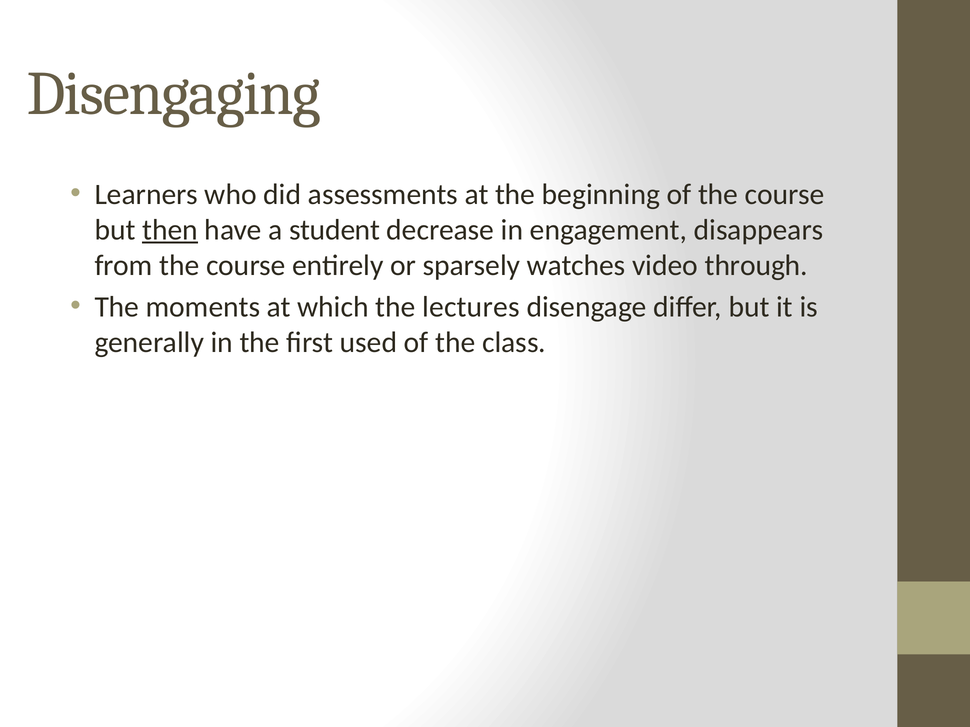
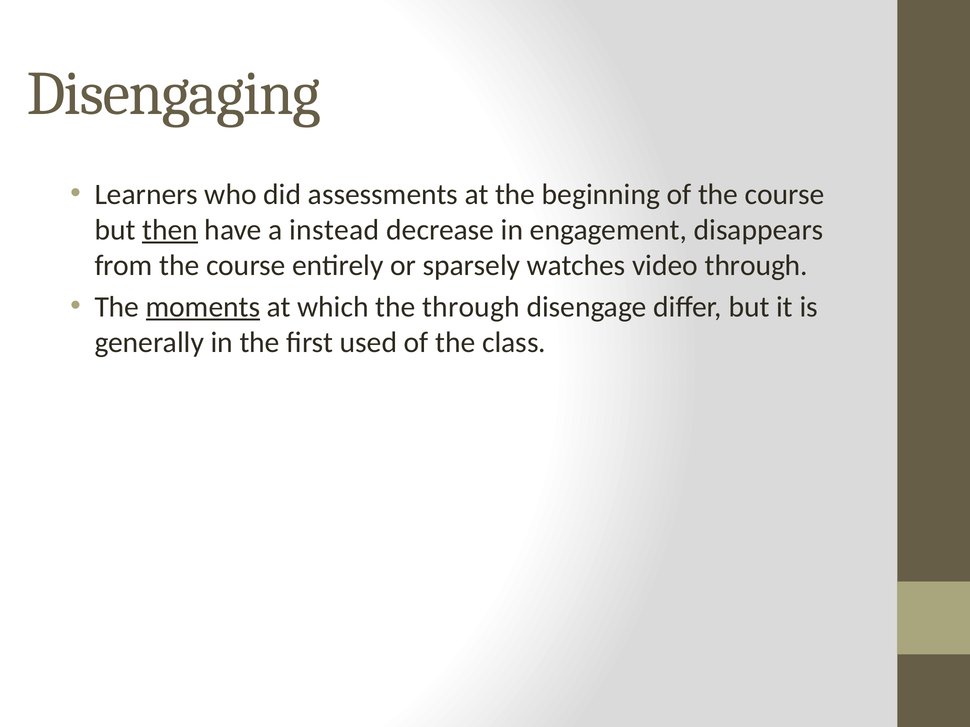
student: student -> instead (334, 230)
moments underline: none -> present (203, 307)
the lectures: lectures -> through (471, 307)
